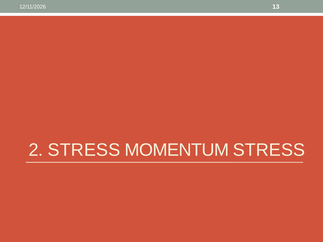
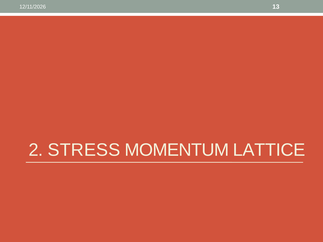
MOMENTUM STRESS: STRESS -> LATTICE (269, 150)
